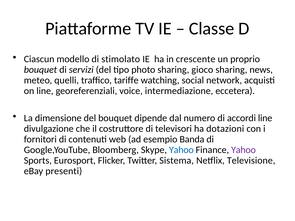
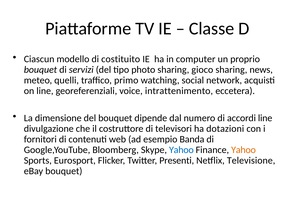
stimolato: stimolato -> costituito (121, 59)
crescente: crescente -> computer (196, 59)
tariffe: tariffe -> primo (126, 80)
intermediazione: intermediazione -> intrattenimento (179, 91)
Yahoo colour: purple -> orange (243, 150)
Sistema: Sistema -> Presenti (177, 161)
eBay presenti: presenti -> bouquet (64, 171)
